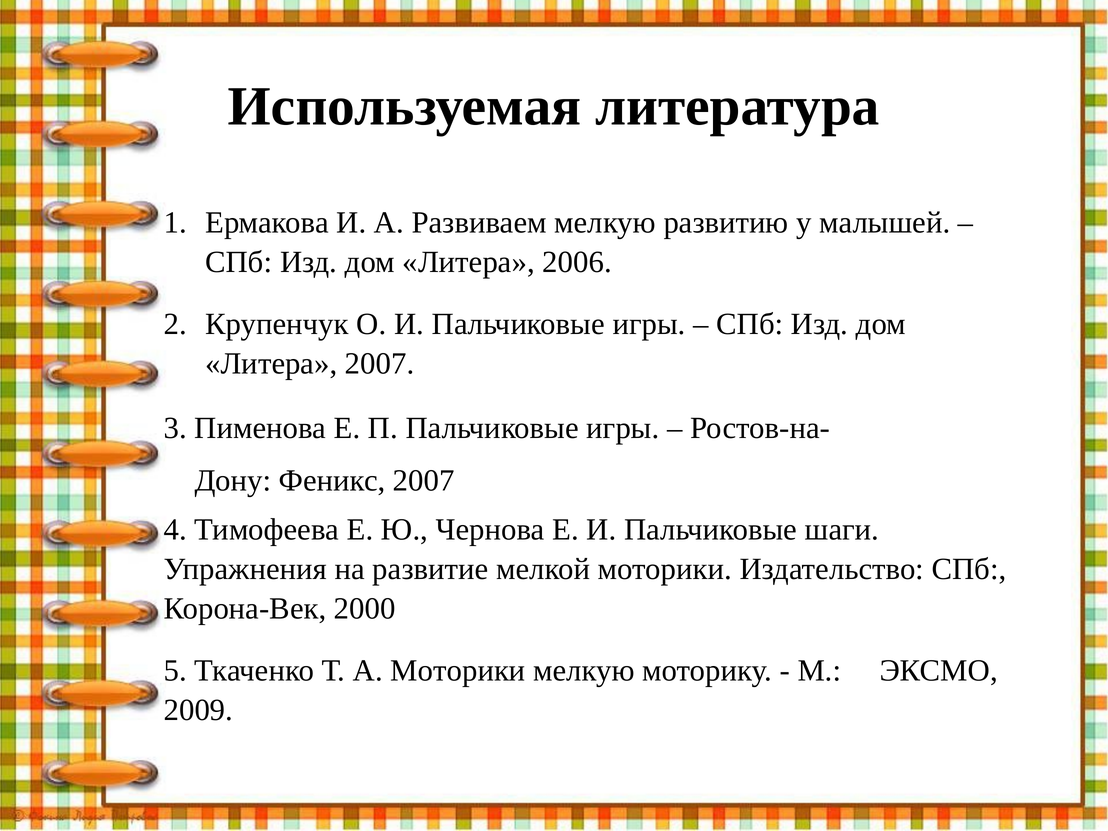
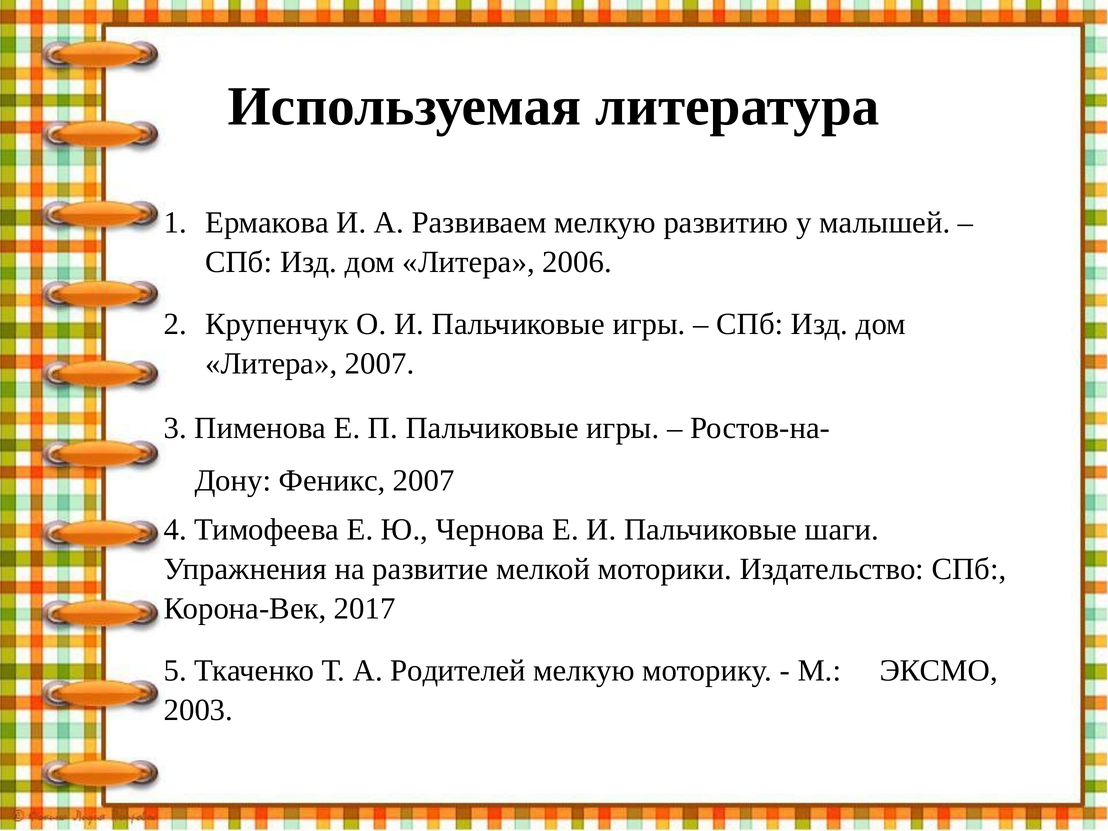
2000: 2000 -> 2017 (365, 609)
А Моторики: Моторики -> Родителей (458, 670)
2009: 2009 -> 2003 (198, 710)
